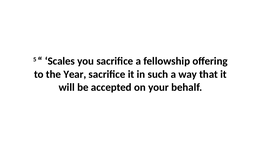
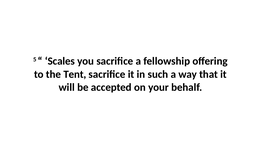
Year: Year -> Tent (75, 74)
